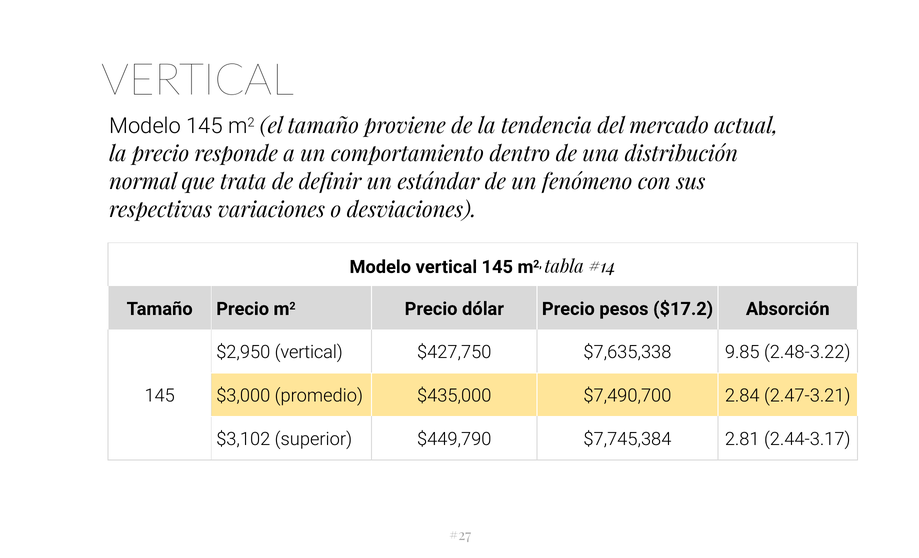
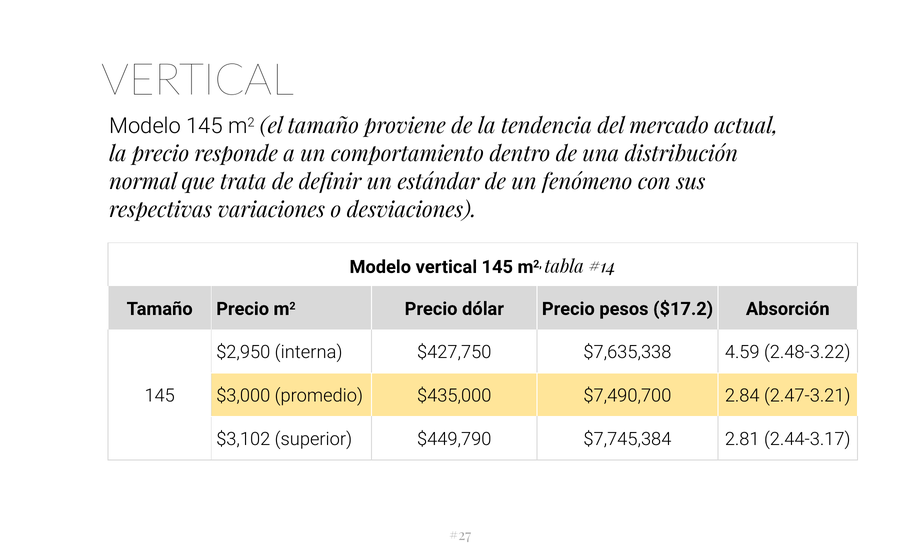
$2,950 vertical: vertical -> interna (309, 352)
9.85: 9.85 -> 4.59 (742, 352)
